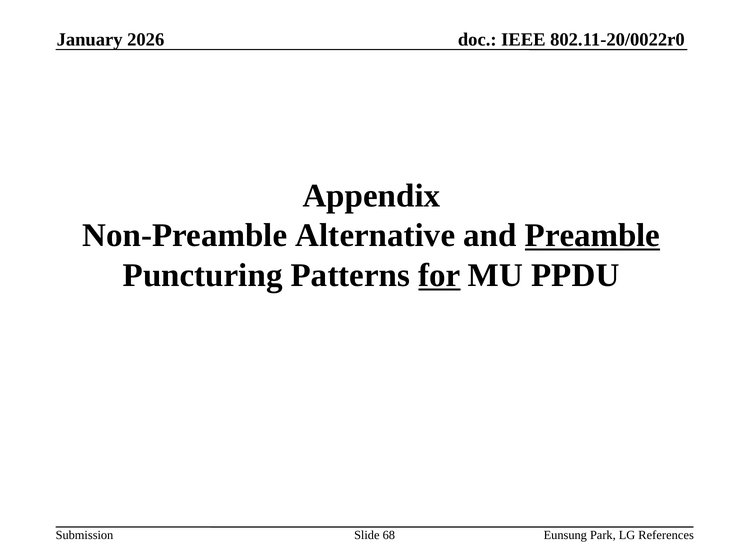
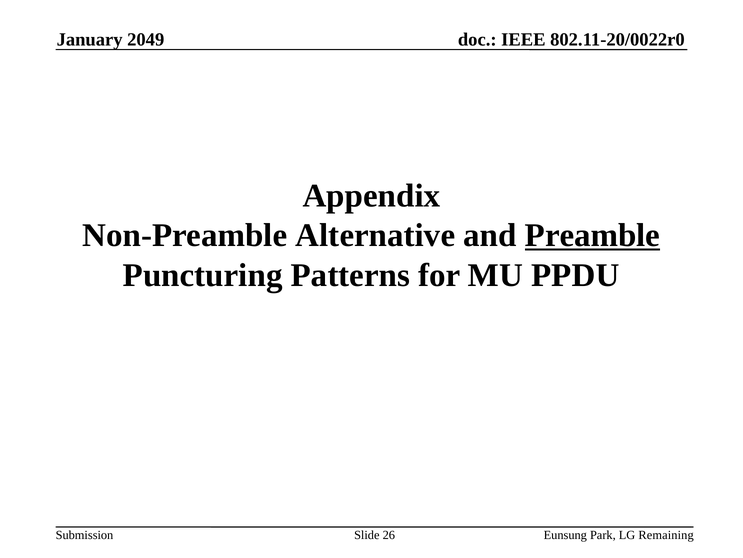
2026: 2026 -> 2049 (146, 40)
for underline: present -> none (439, 275)
68: 68 -> 26 (389, 534)
References: References -> Remaining (666, 534)
